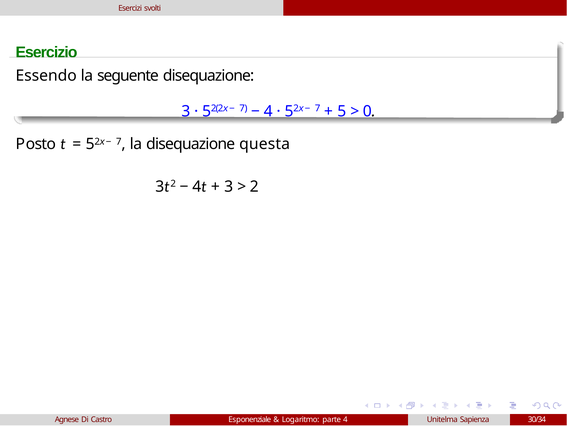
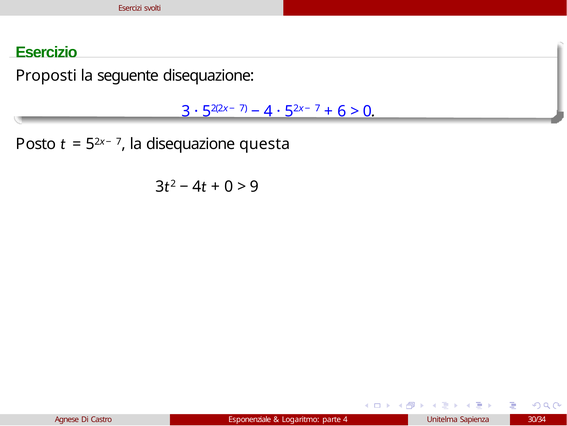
Essendo: Essendo -> Proposti (46, 76)
5: 5 -> 6 (342, 111)
3: 3 -> 0 (229, 187)
2: 2 -> 9 (254, 187)
